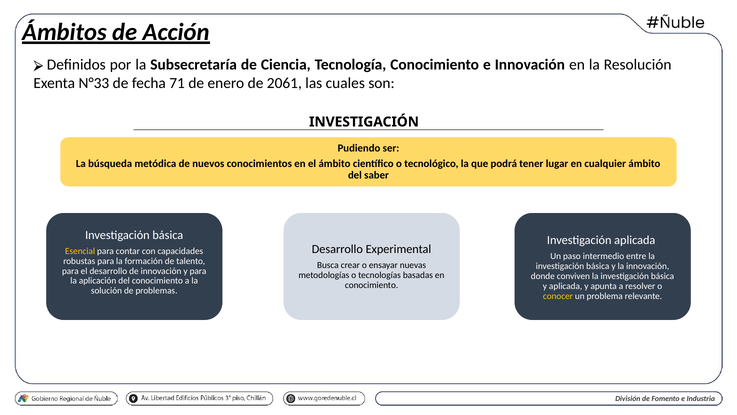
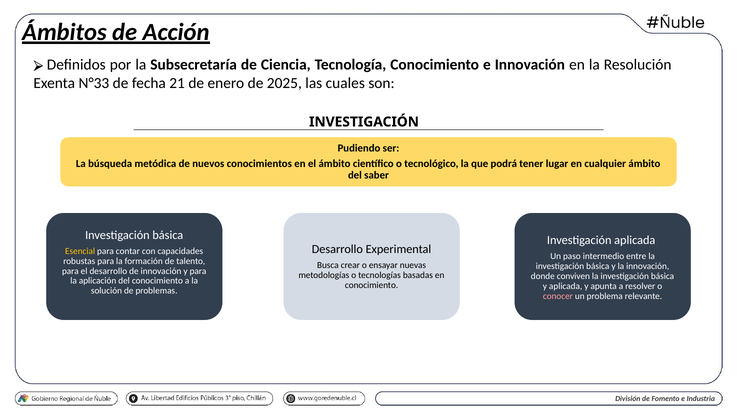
71: 71 -> 21 (177, 83)
2061: 2061 -> 2025 (284, 83)
conocer colour: yellow -> pink (558, 296)
